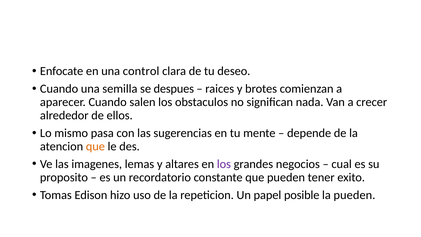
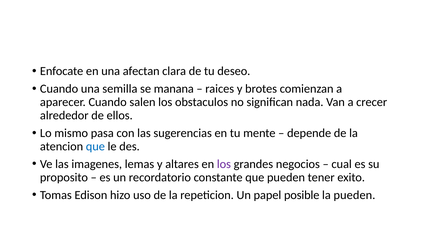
control: control -> afectan (141, 71)
despues: despues -> manana (174, 89)
que colour: orange -> blue (95, 146)
